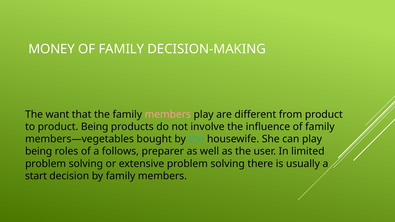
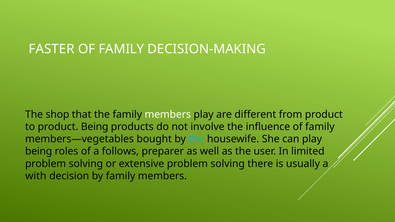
MONEY: MONEY -> FASTER (52, 49)
want: want -> shop (57, 114)
members colour: pink -> white (168, 114)
start: start -> with (36, 176)
